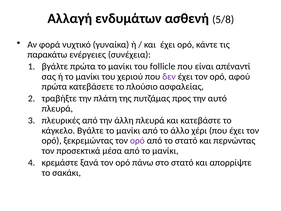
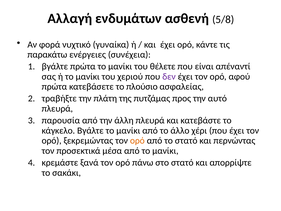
follicle: follicle -> θέλετε (163, 66)
πλευρικές: πλευρικές -> παρουσία (61, 120)
ορό colour: purple -> orange (137, 141)
